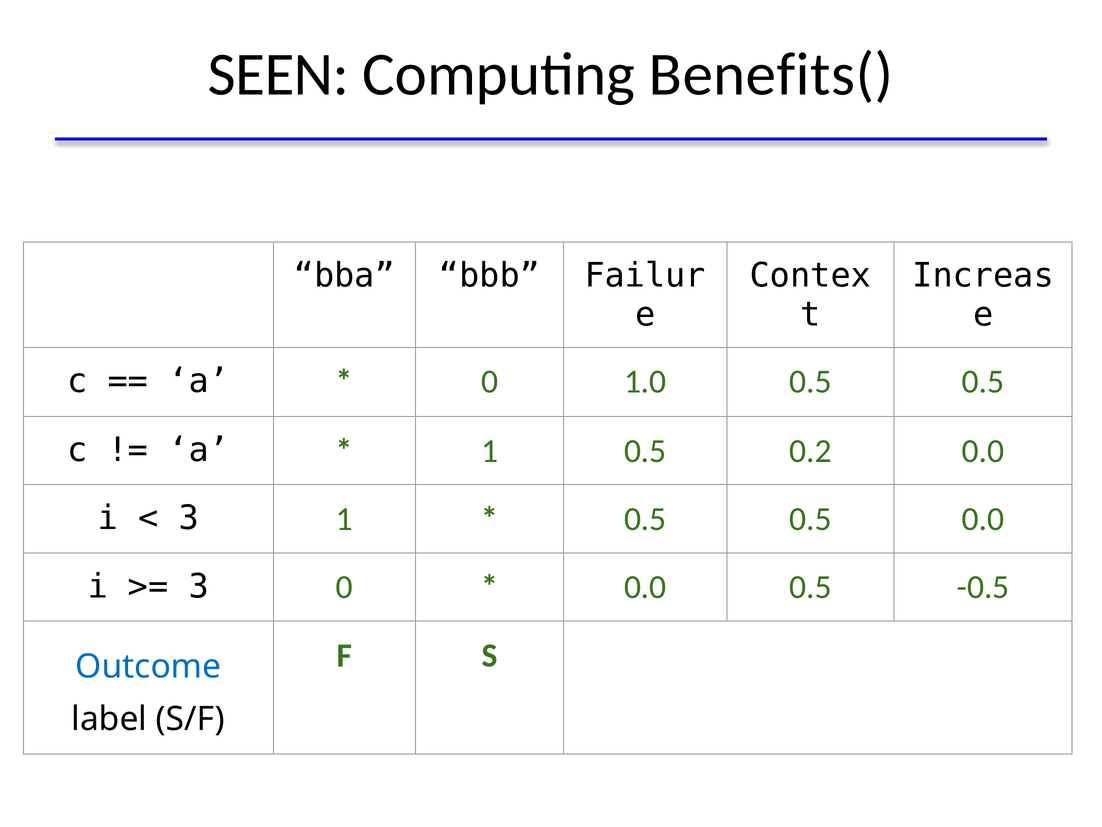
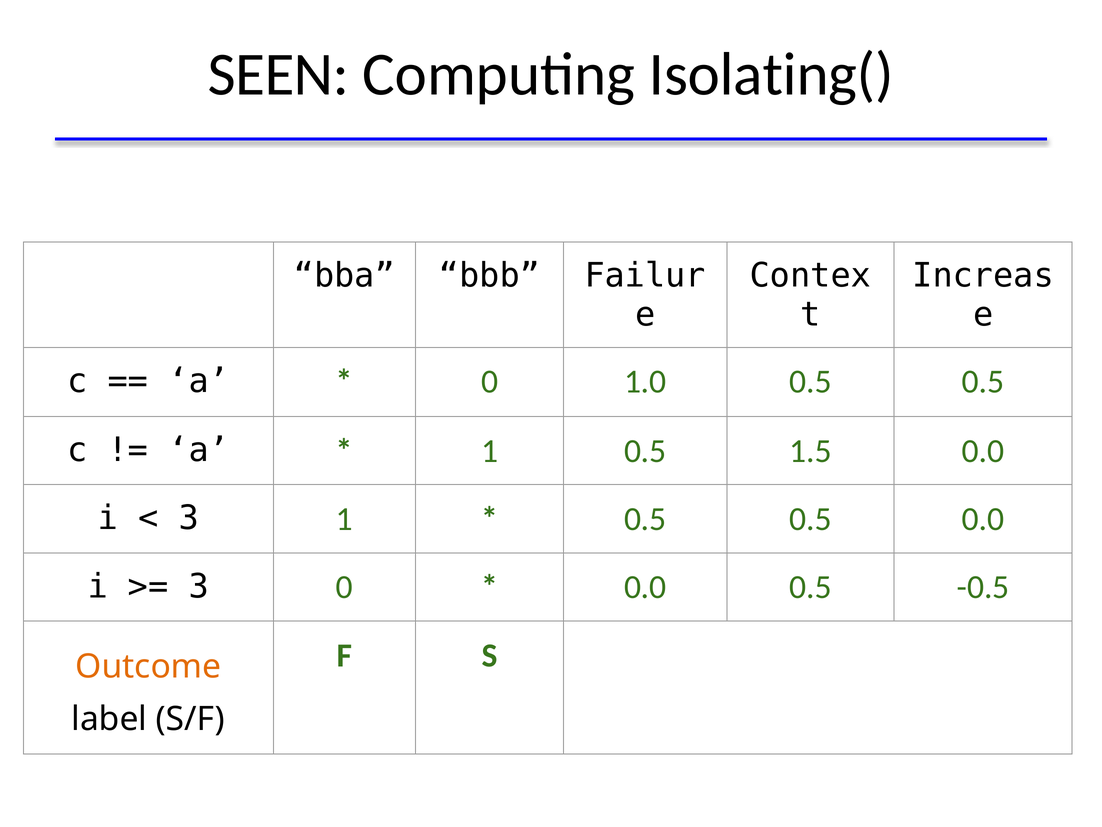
Benefits(: Benefits( -> Isolating( (771, 74)
0.2: 0.2 -> 1.5 (810, 451)
Outcome colour: blue -> orange (148, 666)
